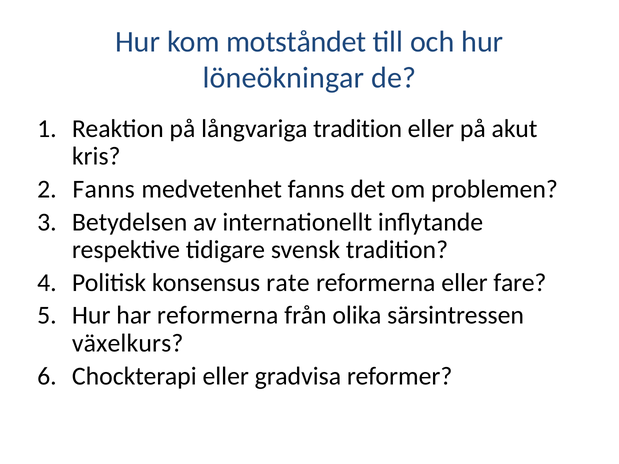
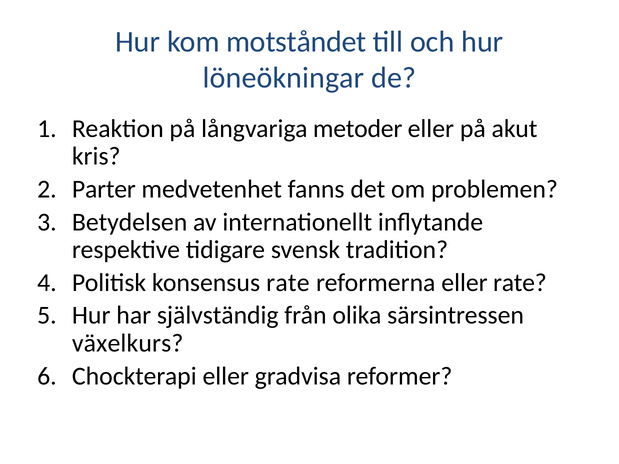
långvariga tradition: tradition -> metoder (358, 129)
Fanns: Fanns -> Parter (104, 189)
eller fare: fare -> rate (520, 283)
har reformerna: reformerna -> självständig (218, 316)
